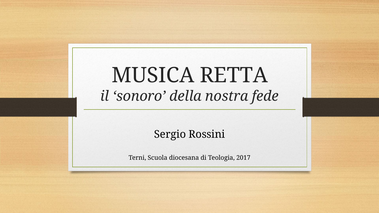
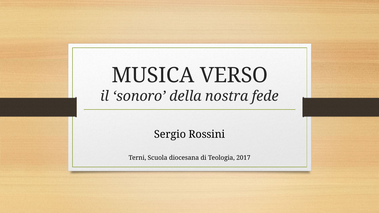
RETTA: RETTA -> VERSO (234, 75)
